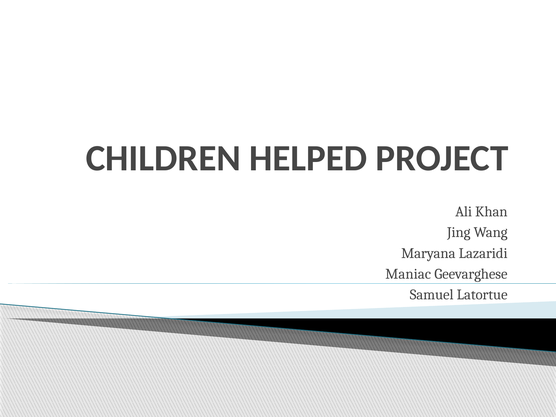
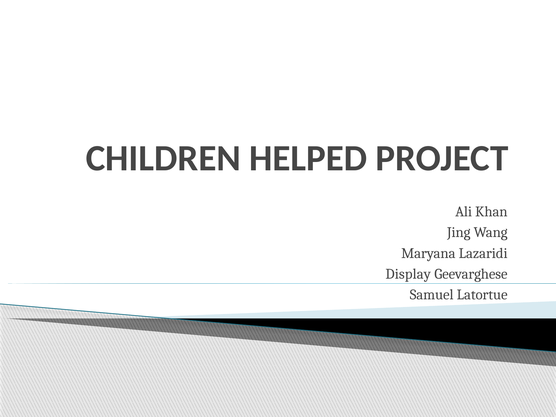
Maniac: Maniac -> Display (408, 274)
